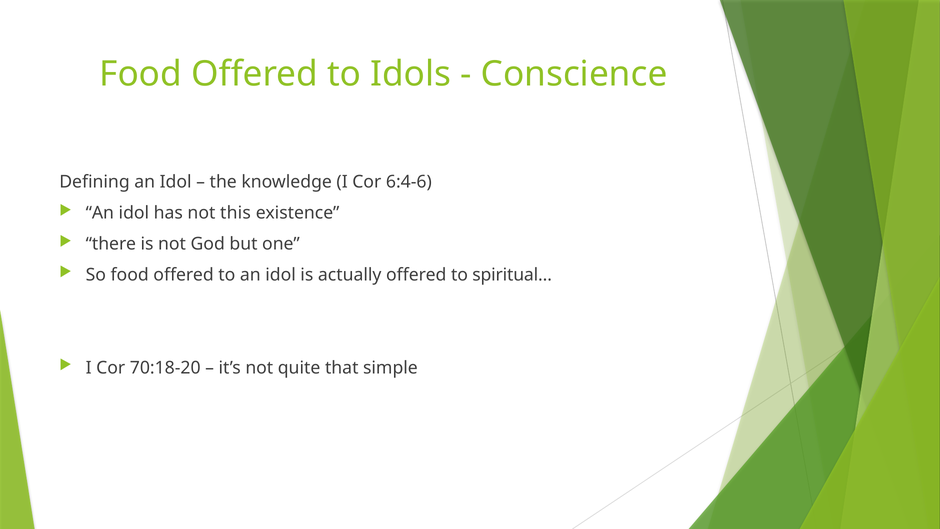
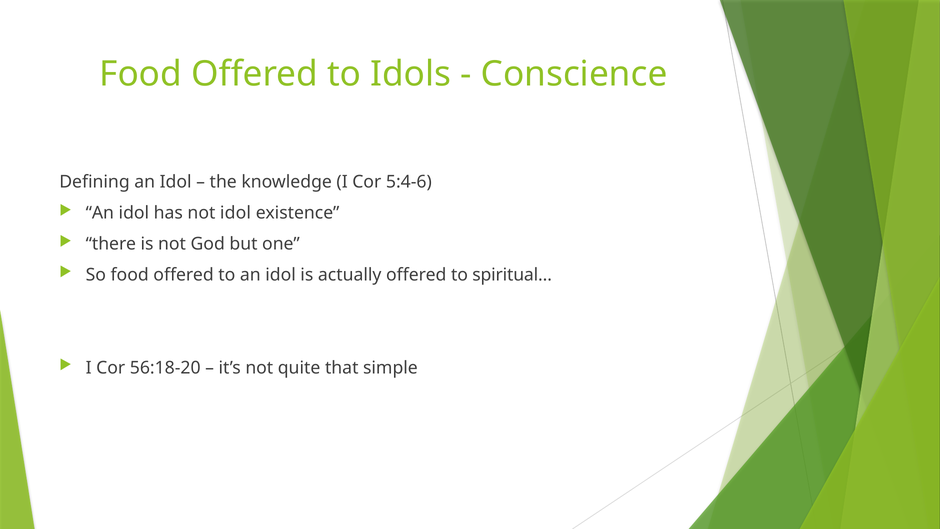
6:4-6: 6:4-6 -> 5:4-6 (409, 182)
not this: this -> idol (236, 213)
70:18-20: 70:18-20 -> 56:18-20 (165, 368)
